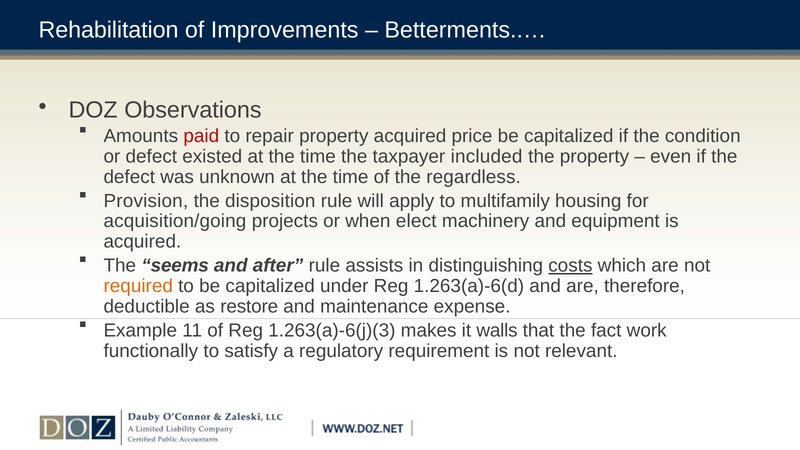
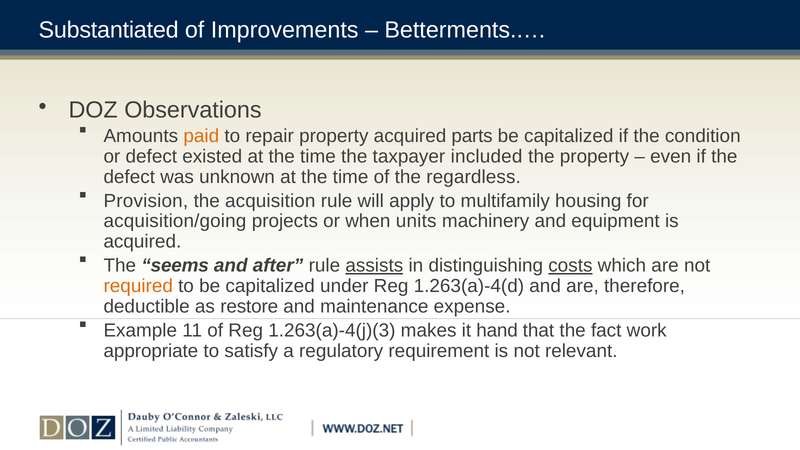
Rehabilitation: Rehabilitation -> Substantiated (109, 30)
paid colour: red -> orange (201, 136)
price: price -> parts (472, 136)
disposition: disposition -> acquisition (270, 201)
elect: elect -> units (416, 221)
assists underline: none -> present (374, 266)
1.263(a)-6(d: 1.263(a)-6(d -> 1.263(a)-4(d (469, 286)
1.263(a)-6(j)(3: 1.263(a)-6(j)(3 -> 1.263(a)-4(j)(3 (332, 330)
walls: walls -> hand (497, 330)
functionally: functionally -> appropriate (151, 351)
